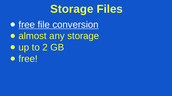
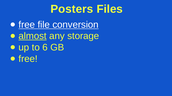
Storage: Storage -> Posters (72, 9)
almost underline: none -> present (33, 36)
2: 2 -> 6 (45, 48)
